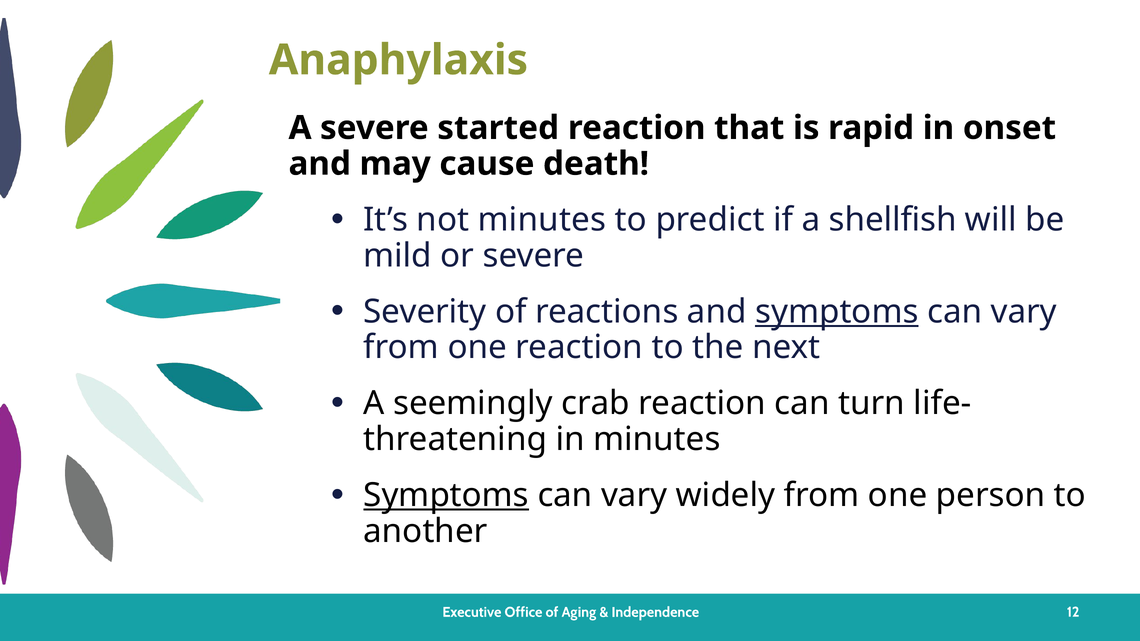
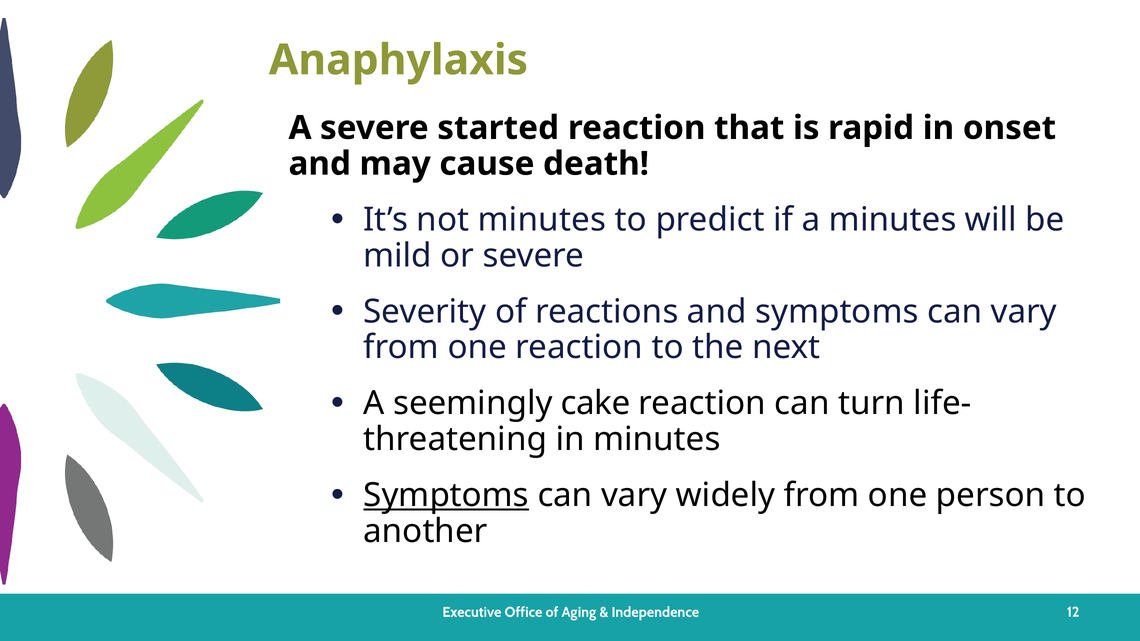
a shellfish: shellfish -> minutes (893, 220)
symptoms underline: present -> none (837, 312)
crab: crab -> cake (596, 404)
